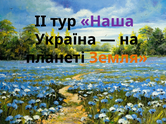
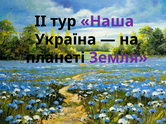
Земля colour: orange -> purple (118, 58)
